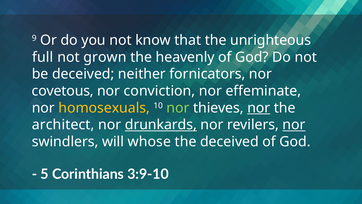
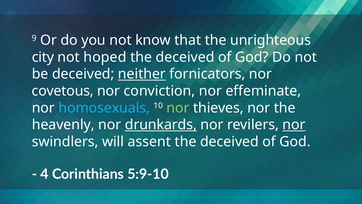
full: full -> city (43, 57)
grown: grown -> hoped (105, 57)
heavenly: heavenly -> deceived (185, 57)
neither underline: none -> present (142, 74)
homosexuals colour: yellow -> light blue (104, 108)
nor underline: present -> none (259, 108)
architect: architect -> heavenly (63, 125)
whose: whose -> assent (149, 141)
5: 5 -> 4 (45, 174)
3:9-10: 3:9-10 -> 5:9-10 (148, 174)
